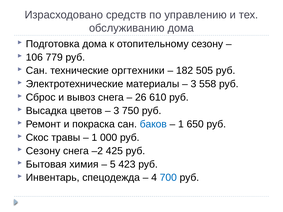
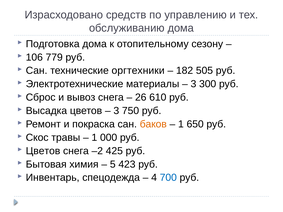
558: 558 -> 300 (208, 84)
баков colour: blue -> orange (153, 124)
Сезону: Сезону -> Цветов (43, 151)
